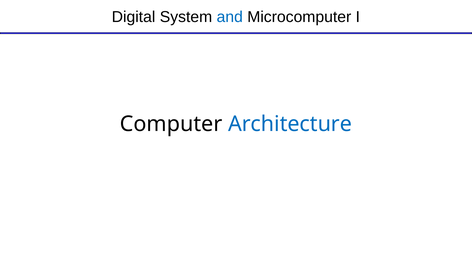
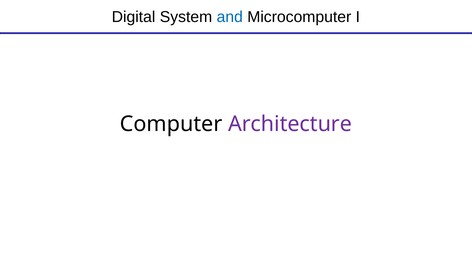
Architecture colour: blue -> purple (290, 124)
